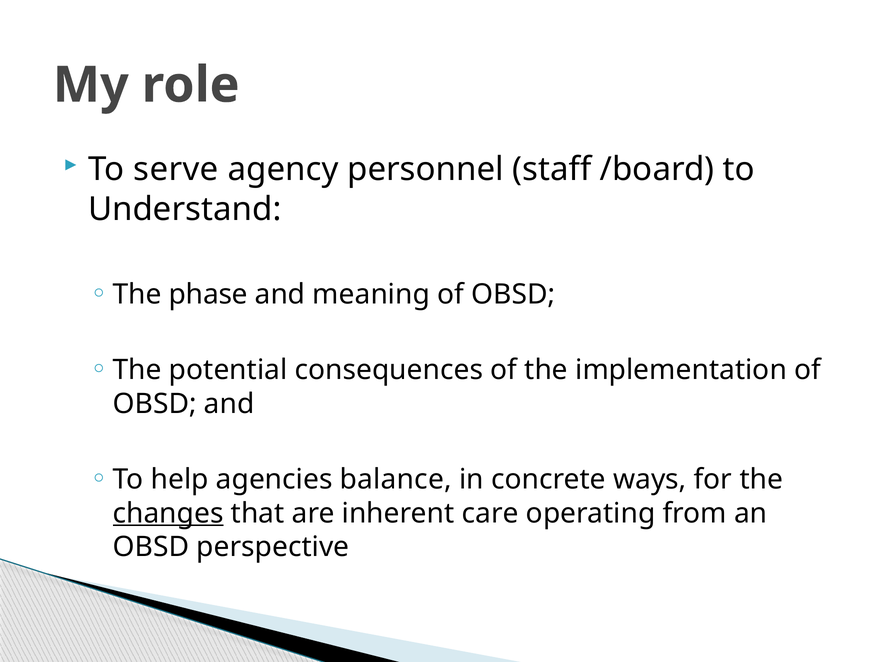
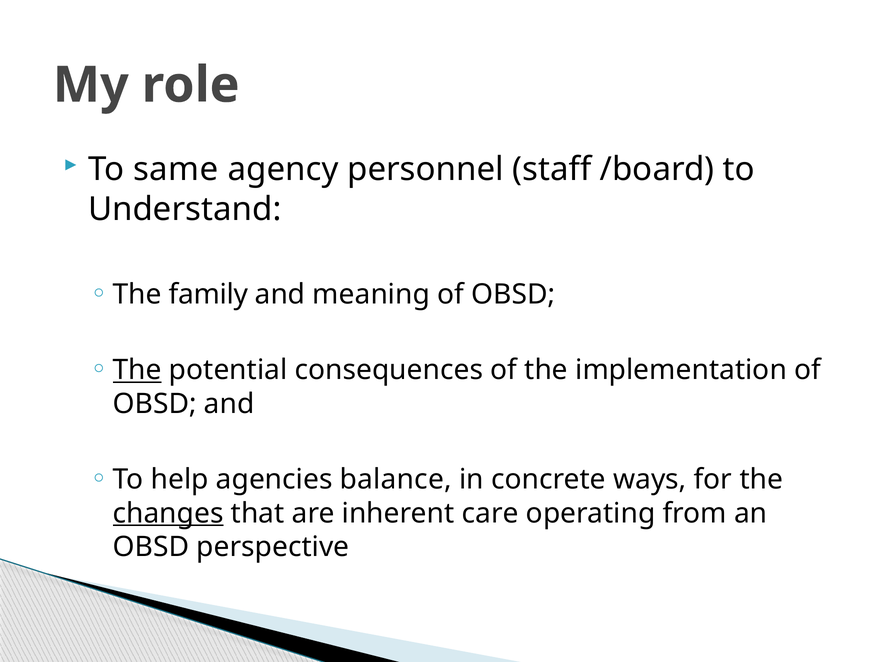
serve: serve -> same (176, 169)
phase: phase -> family (208, 294)
The underline: none -> present (137, 370)
